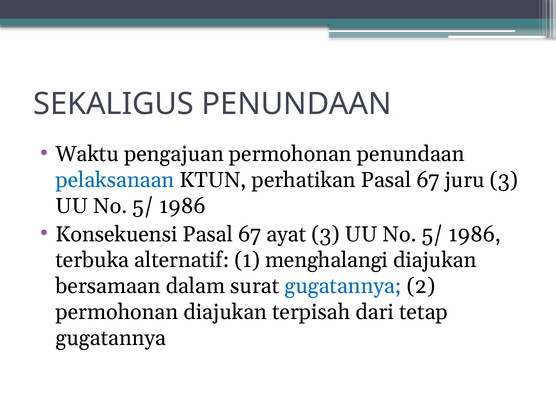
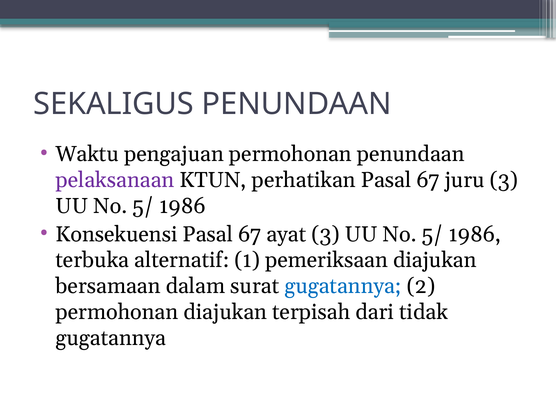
pelaksanaan colour: blue -> purple (115, 180)
menghalangi: menghalangi -> pemeriksaan (326, 260)
tetap: tetap -> tidak (424, 312)
